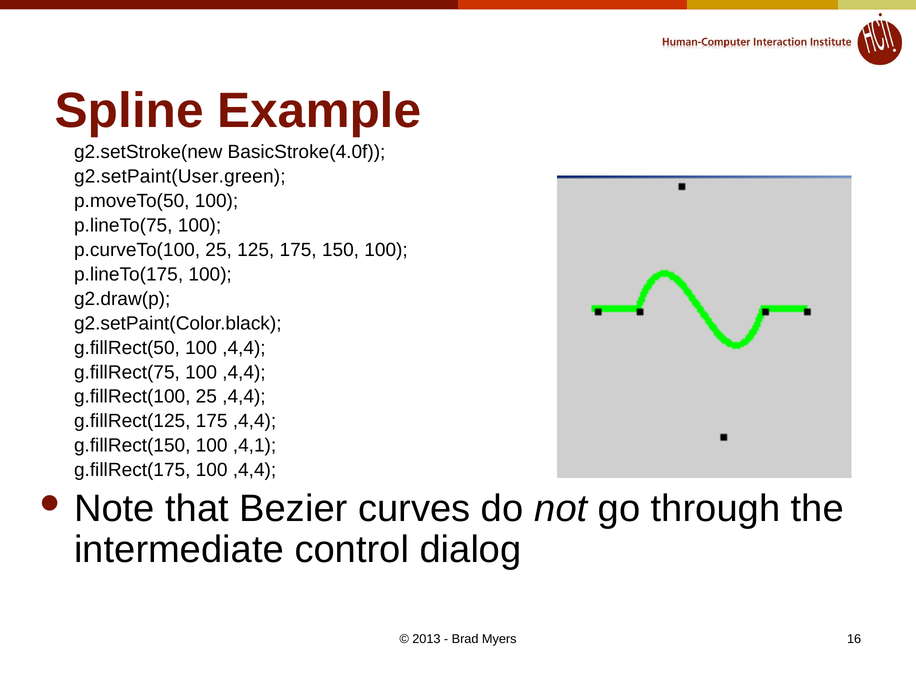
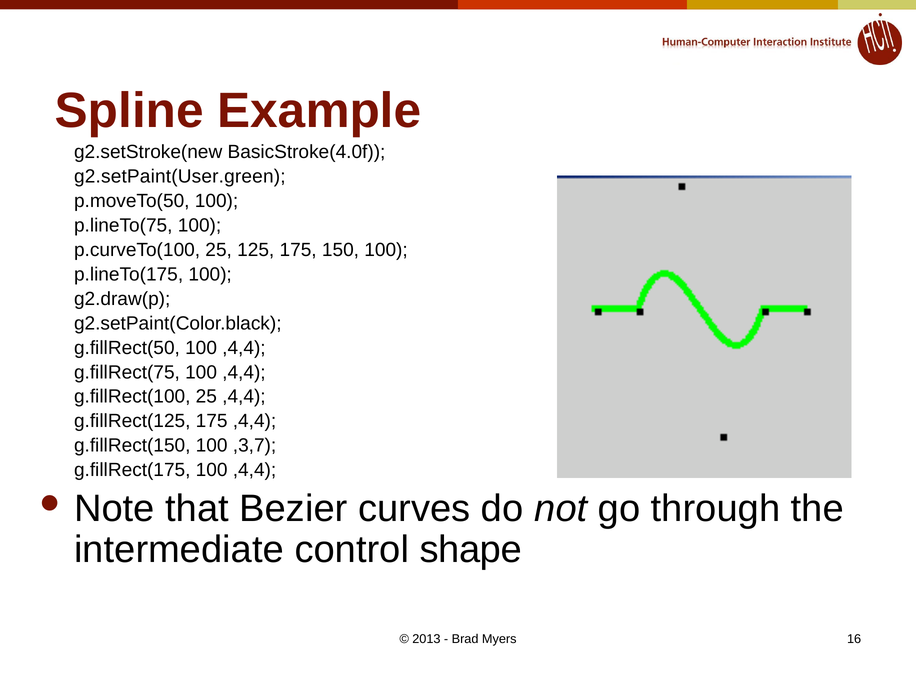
,4,1: ,4,1 -> ,3,7 (255, 446)
dialog: dialog -> shape (471, 550)
